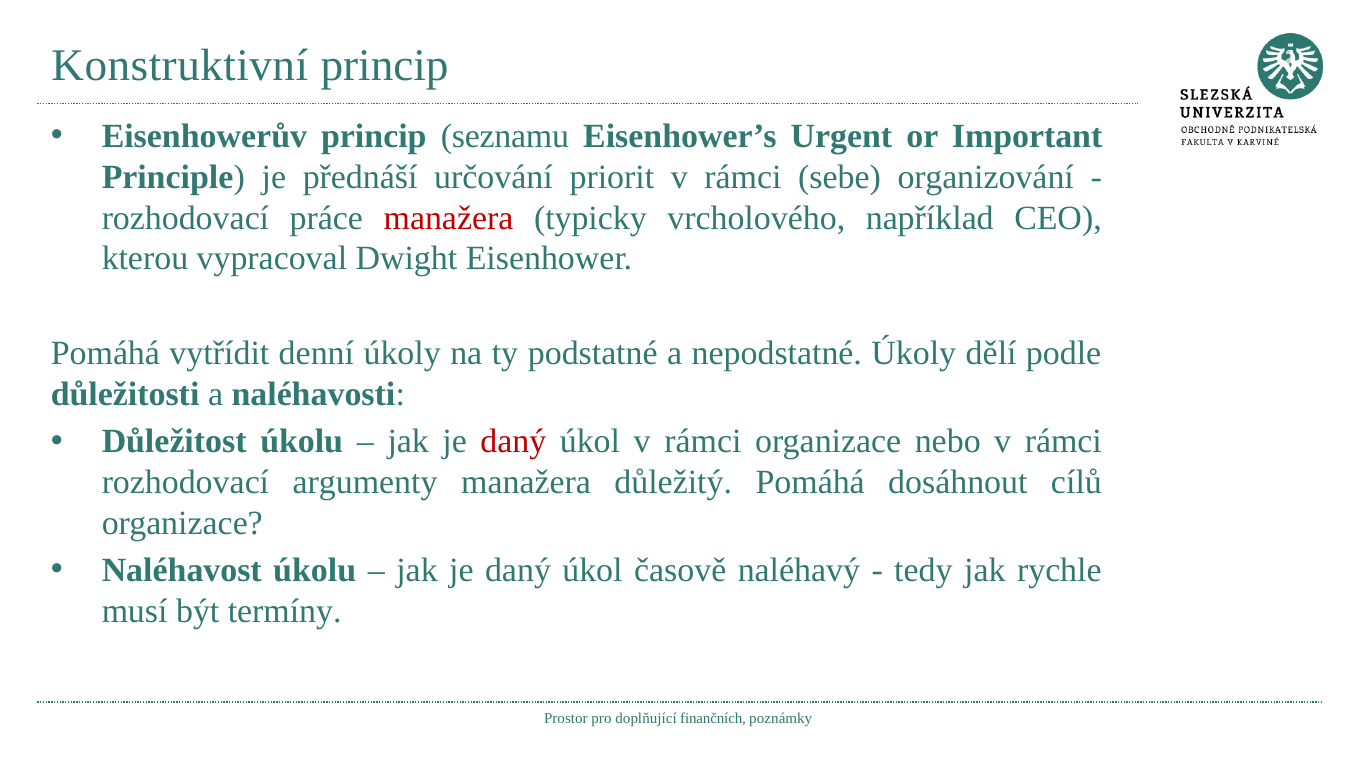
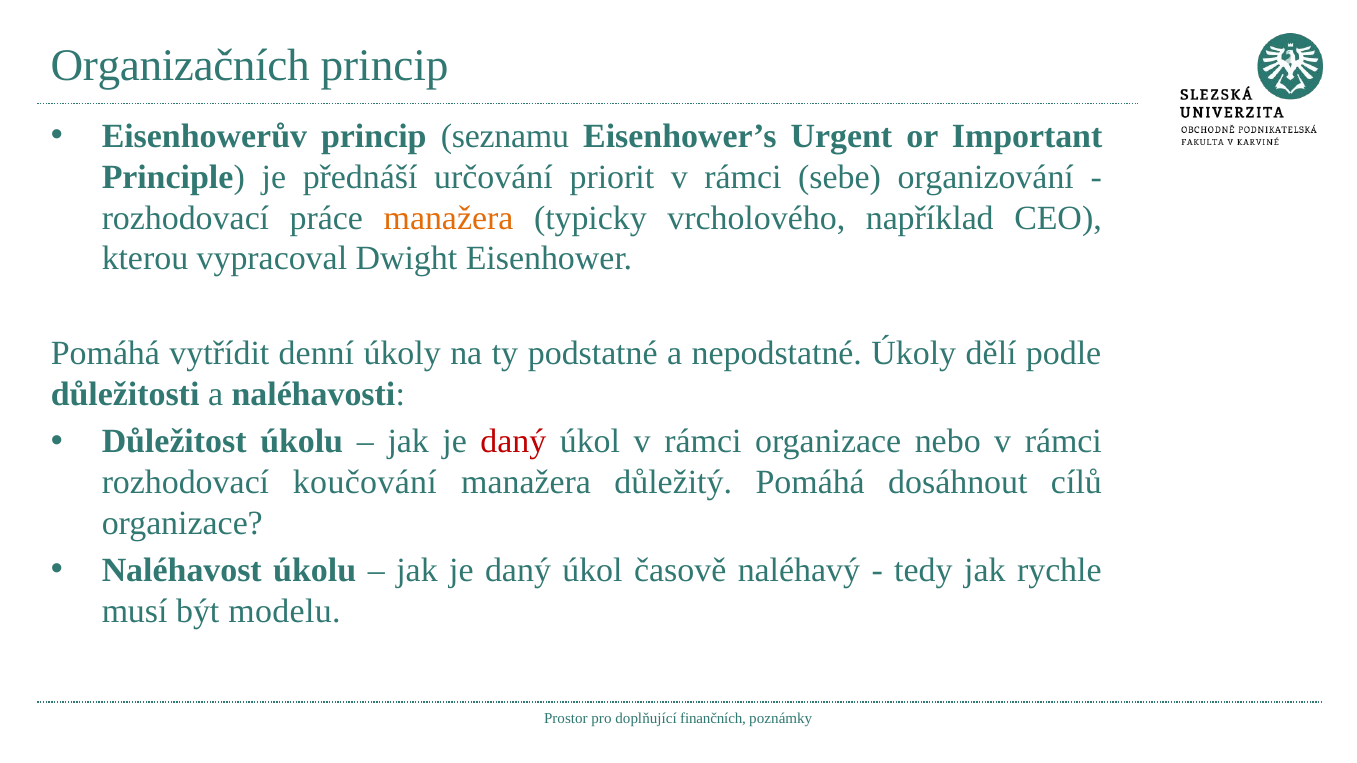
Konstruktivní: Konstruktivní -> Organizačních (180, 66)
manažera colour: red -> orange (449, 218)
argumenty: argumenty -> koučování (365, 483)
termíny: termíny -> modelu (285, 612)
